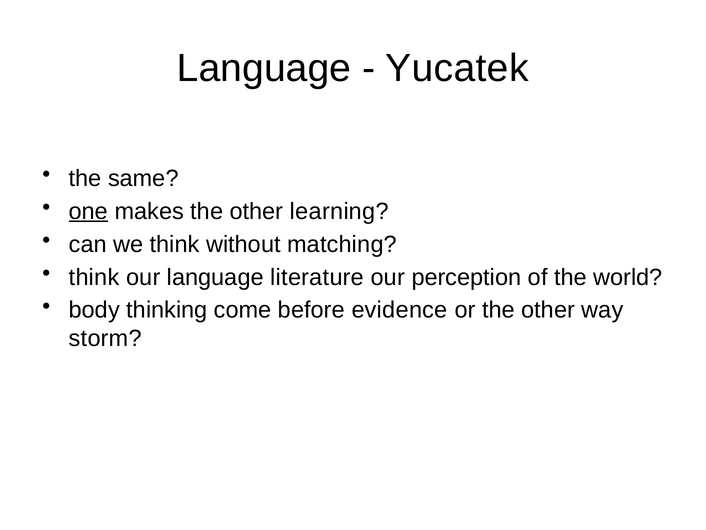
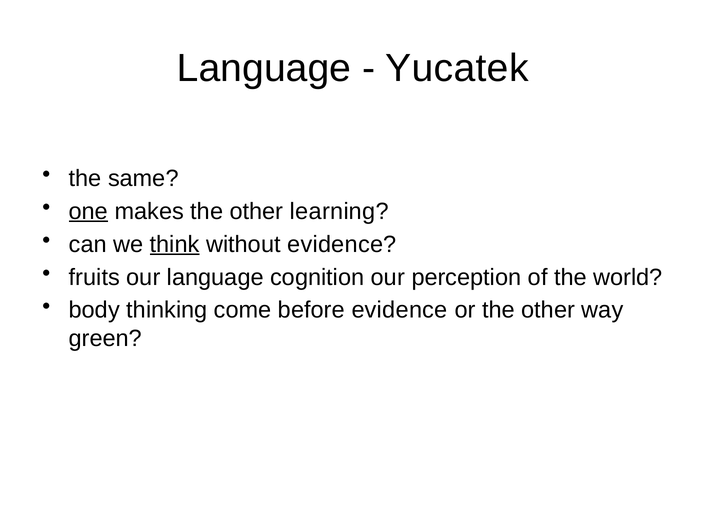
think underline: none -> present (175, 244)
without matching: matching -> evidence (342, 244)
think: think -> fruits (94, 277)
literature: literature -> cognition (317, 277)
storm: storm -> green (105, 338)
